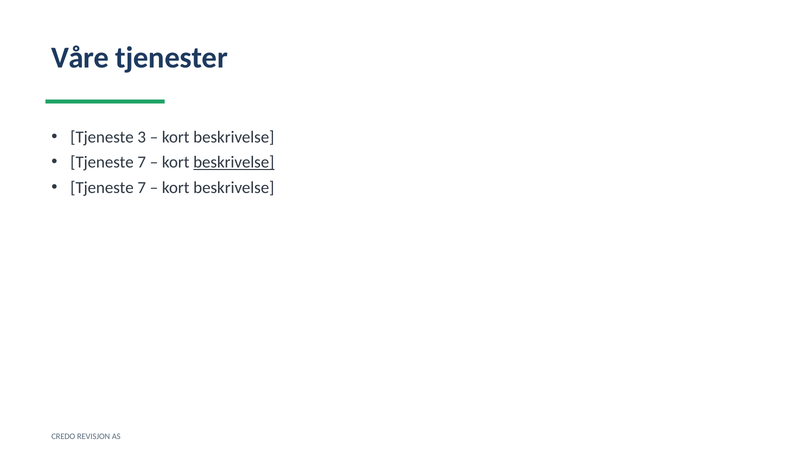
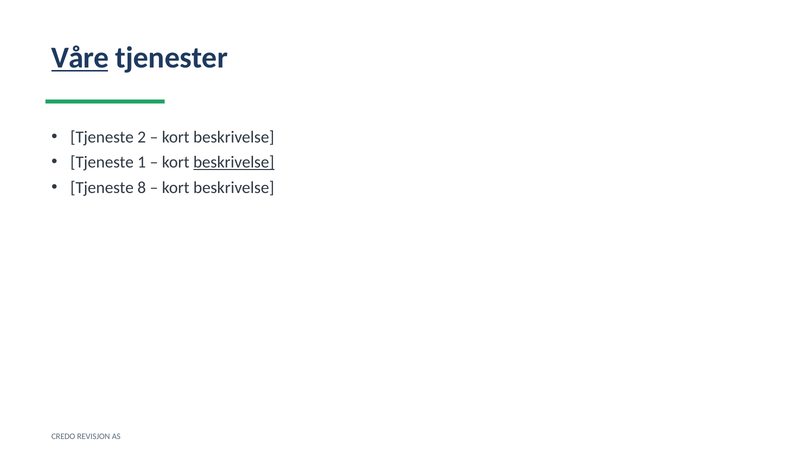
Våre underline: none -> present (80, 58)
3: 3 -> 2 (142, 137)
7: 7 -> 1 (142, 162)
7: 7 -> 8 (142, 187)
